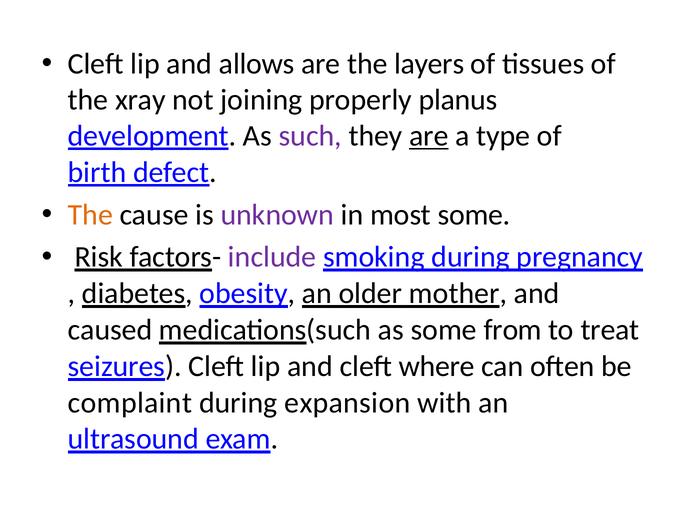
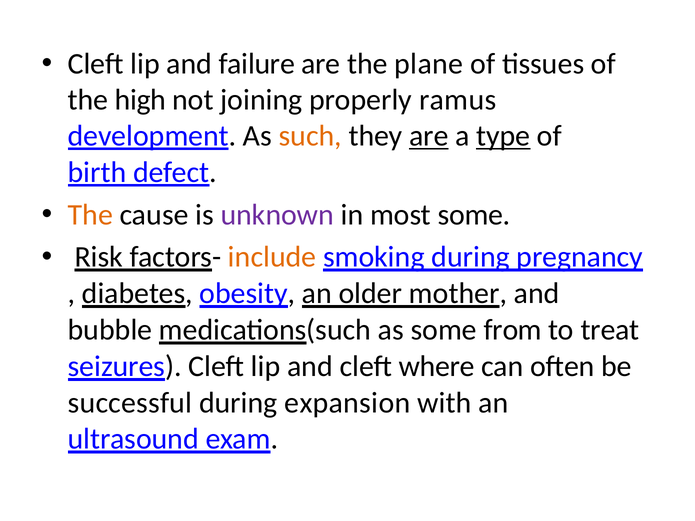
allows: allows -> failure (257, 64)
layers: layers -> plane (429, 64)
xray: xray -> high (140, 100)
planus: planus -> ramus (458, 100)
such colour: purple -> orange (310, 136)
type underline: none -> present (503, 136)
include colour: purple -> orange (272, 257)
caused: caused -> bubble (110, 330)
complaint: complaint -> successful (130, 403)
